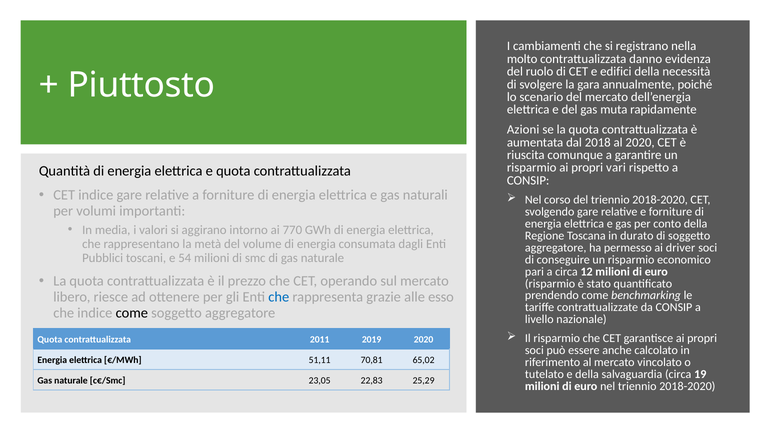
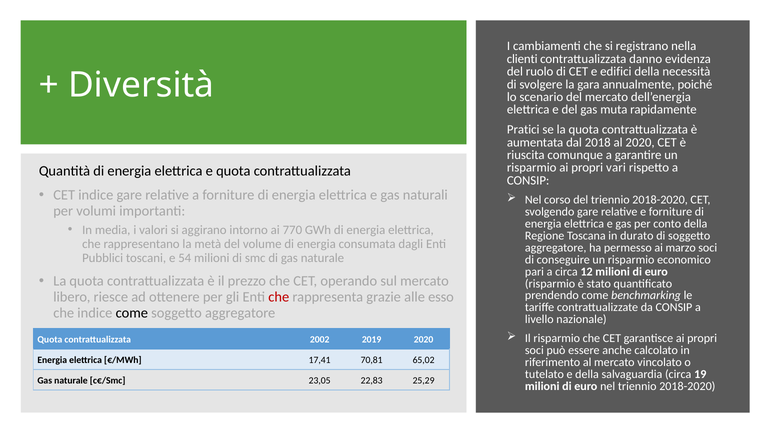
molto: molto -> clienti (522, 59)
Piuttosto: Piuttosto -> Diversità (141, 85)
Azioni: Azioni -> Pratici (523, 130)
driver: driver -> marzo (681, 248)
che colour: blue -> red (279, 297)
2011: 2011 -> 2002 (320, 340)
51,11: 51,11 -> 17,41 (320, 360)
